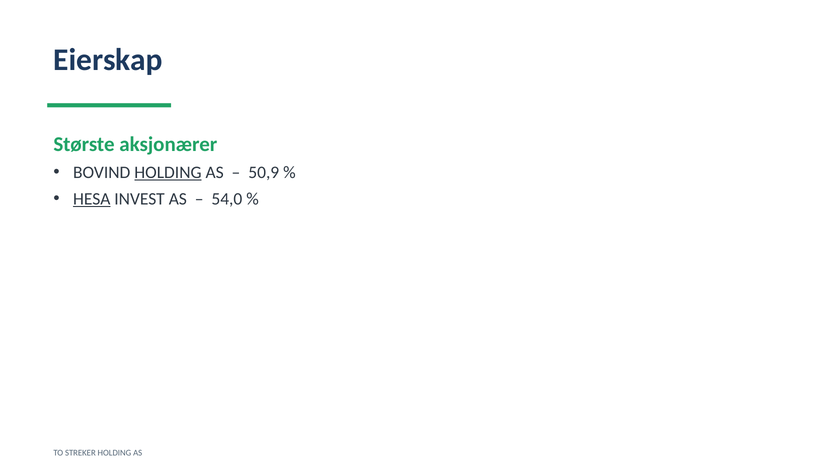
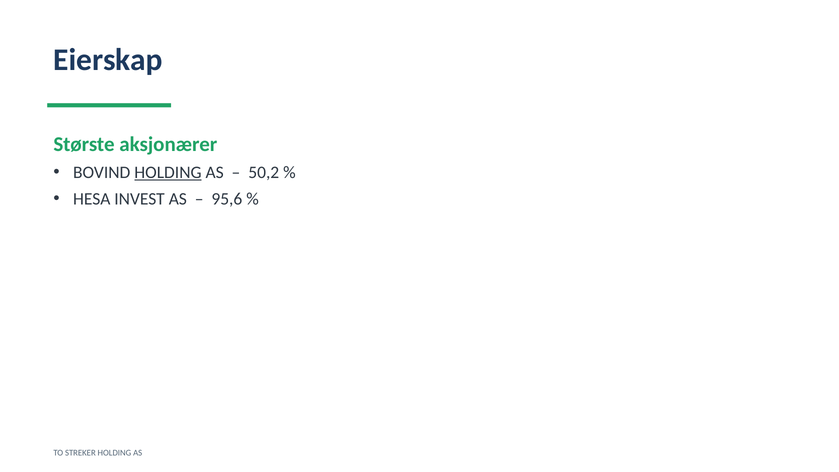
50,9: 50,9 -> 50,2 (264, 173)
HESA underline: present -> none (92, 199)
54,0: 54,0 -> 95,6 (227, 199)
